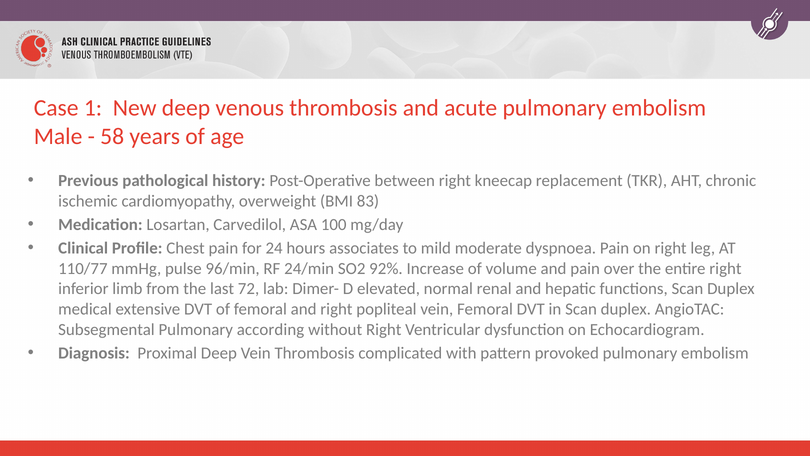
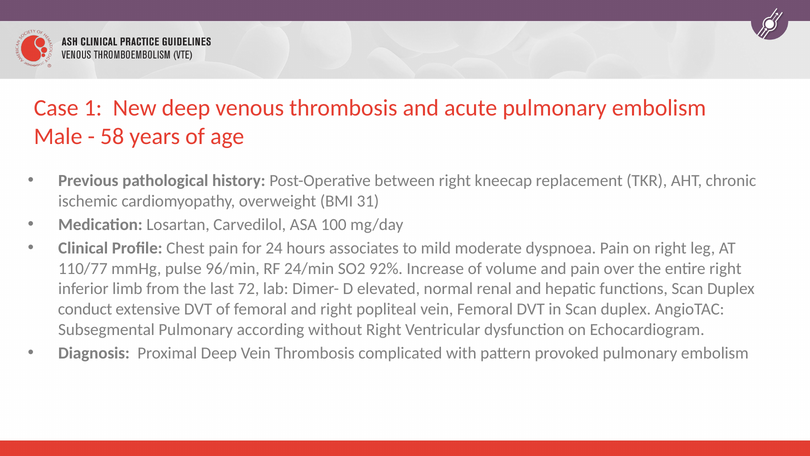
83: 83 -> 31 (368, 201)
medical: medical -> conduct (85, 309)
